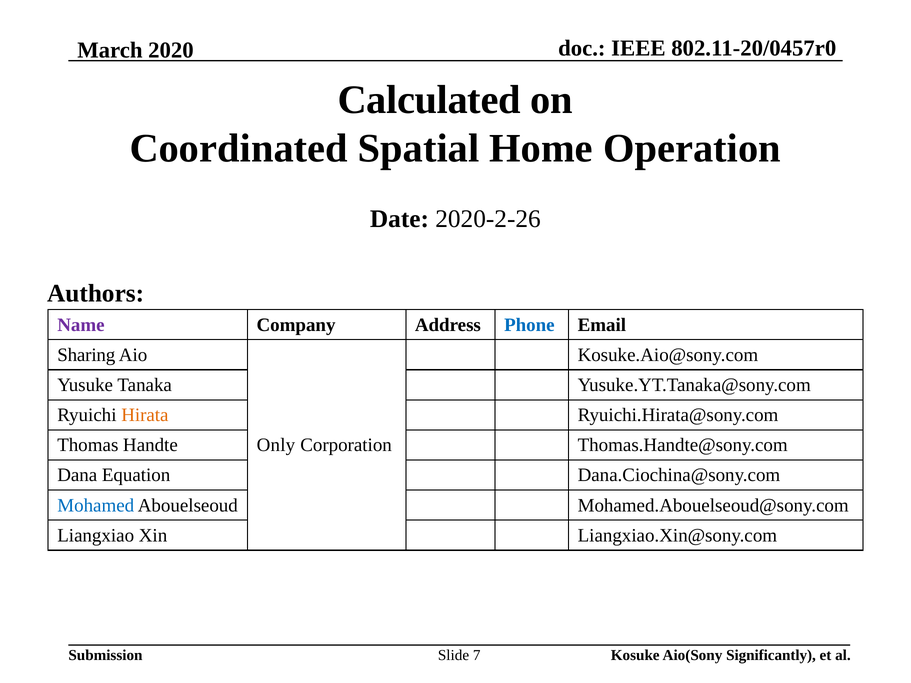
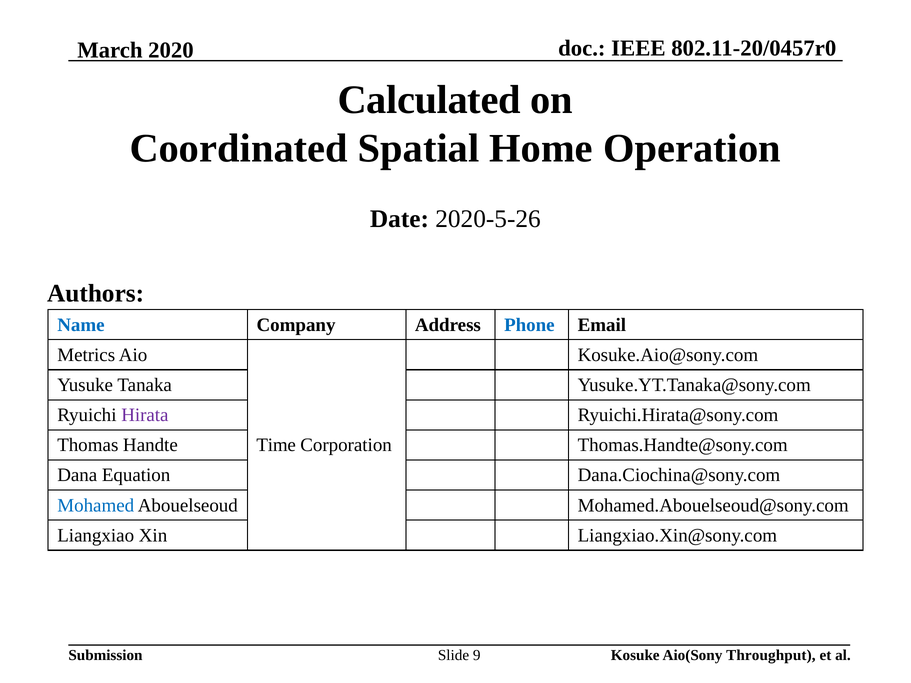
2020-2-26: 2020-2-26 -> 2020-5-26 (488, 219)
Name colour: purple -> blue (81, 325)
Sharing: Sharing -> Metrics (86, 355)
Hirata colour: orange -> purple (145, 415)
Only: Only -> Time (276, 445)
7: 7 -> 9 (477, 655)
Significantly: Significantly -> Throughput (771, 655)
